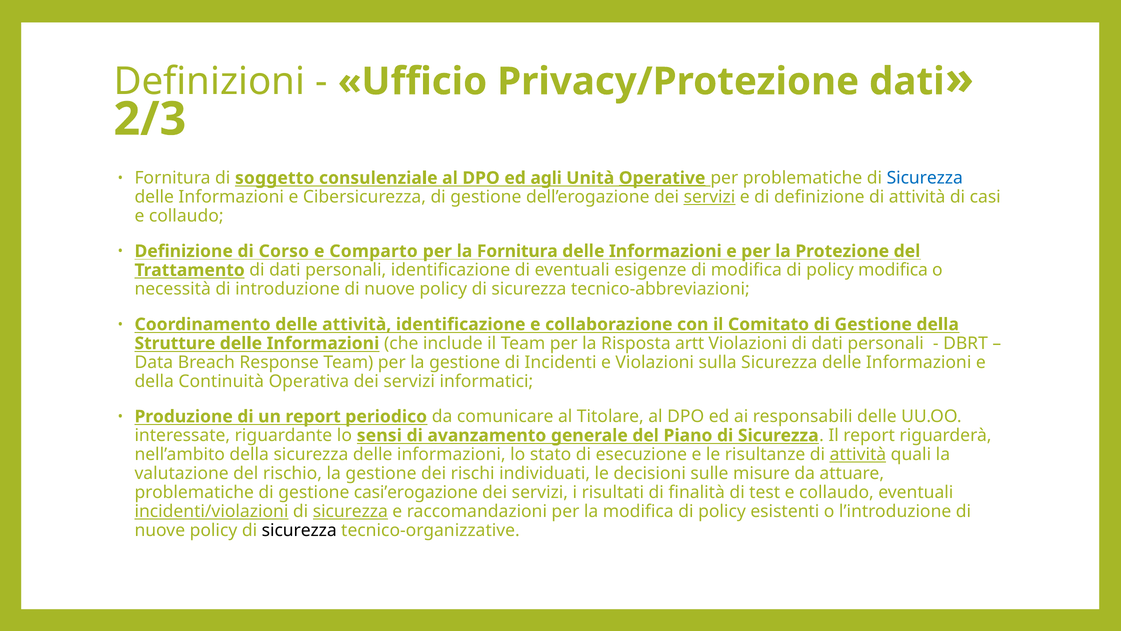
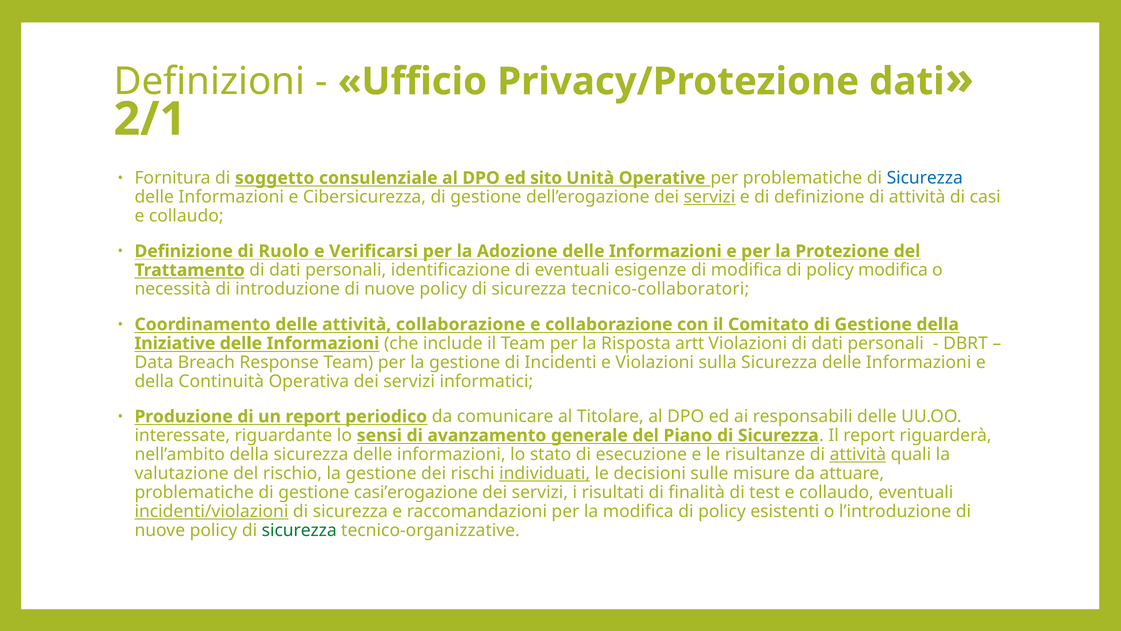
2/3: 2/3 -> 2/1 (150, 119)
agli: agli -> sito (546, 178)
Operative underline: present -> none (662, 178)
Corso: Corso -> Ruolo (284, 251)
Comparto: Comparto -> Verificarsi (374, 251)
la Fornitura: Fornitura -> Adozione (517, 251)
tecnico-abbreviazioni: tecnico-abbreviazioni -> tecnico-collaboratori (660, 289)
attività identificazione: identificazione -> collaborazione (461, 324)
Strutture: Strutture -> Iniziative (175, 343)
individuati underline: none -> present (545, 473)
sicurezza underline: present -> none (350, 511)
sicurezza colour: black -> green (299, 530)
